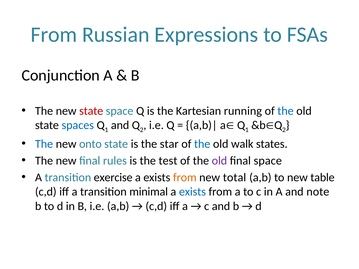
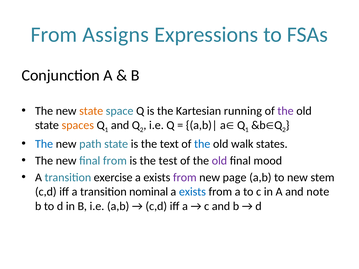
Russian: Russian -> Assigns (116, 35)
state colour: red -> orange (91, 111)
the colour: blue -> purple (286, 111)
spaces colour: blue -> orange (78, 125)
onto: onto -> path (90, 144)
star: star -> text (169, 144)
final rules: rules -> from (115, 161)
final space: space -> mood (268, 161)
from colour: orange -> purple (185, 178)
total: total -> page (235, 178)
table: table -> stem (322, 178)
minimal: minimal -> nominal (149, 192)
